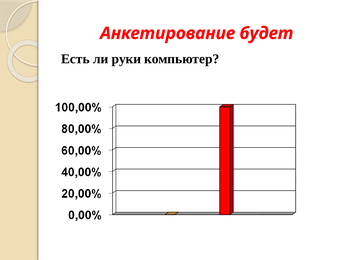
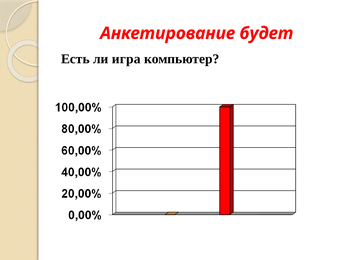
руки: руки -> игра (126, 59)
